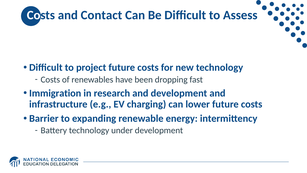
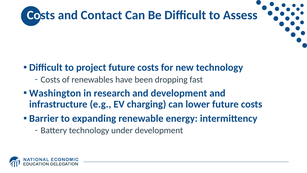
Immigration: Immigration -> Washington (55, 93)
